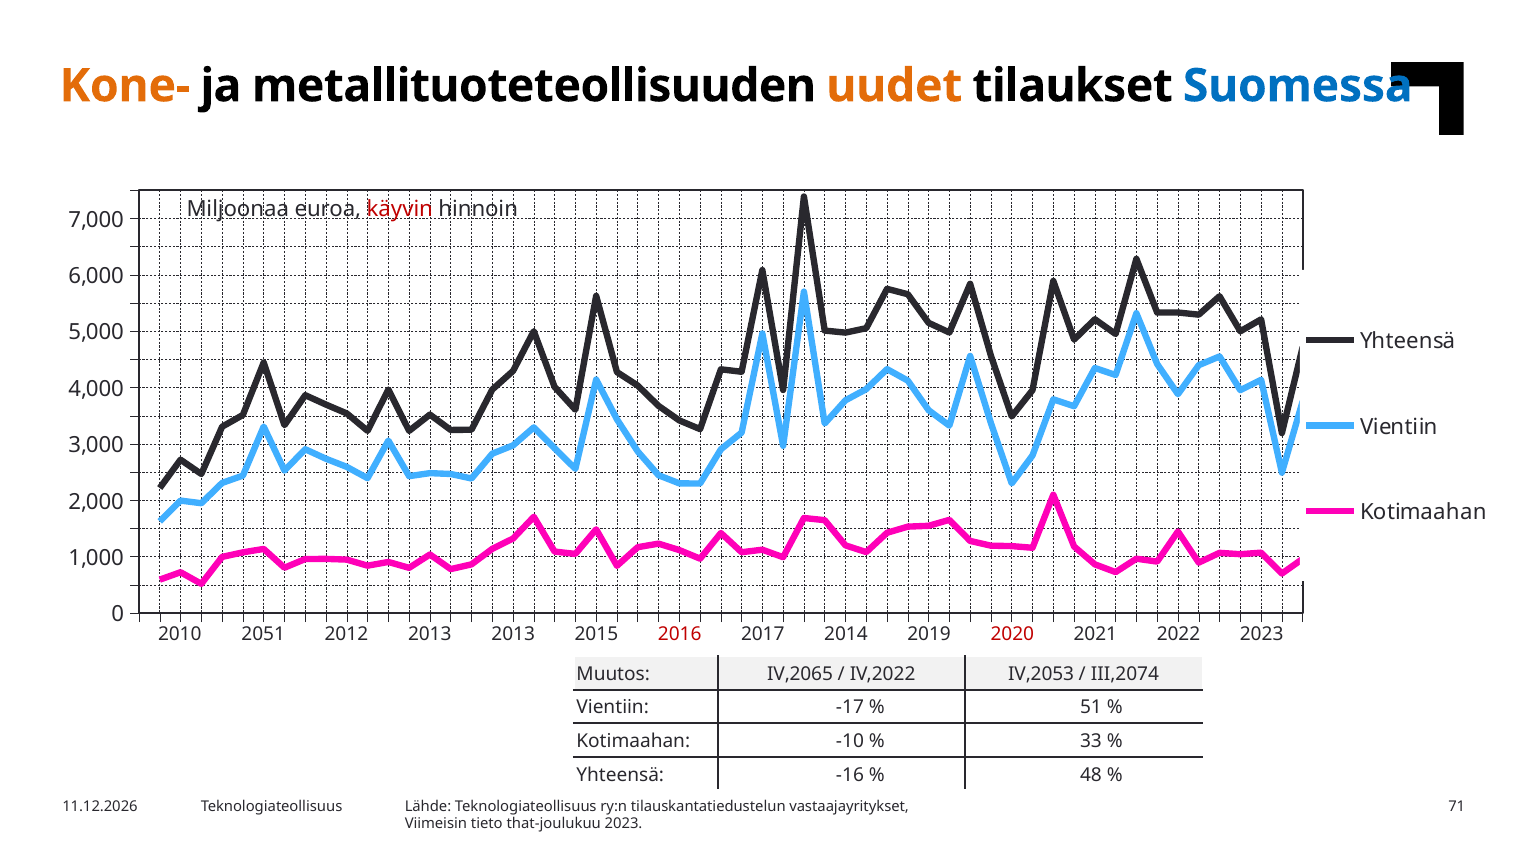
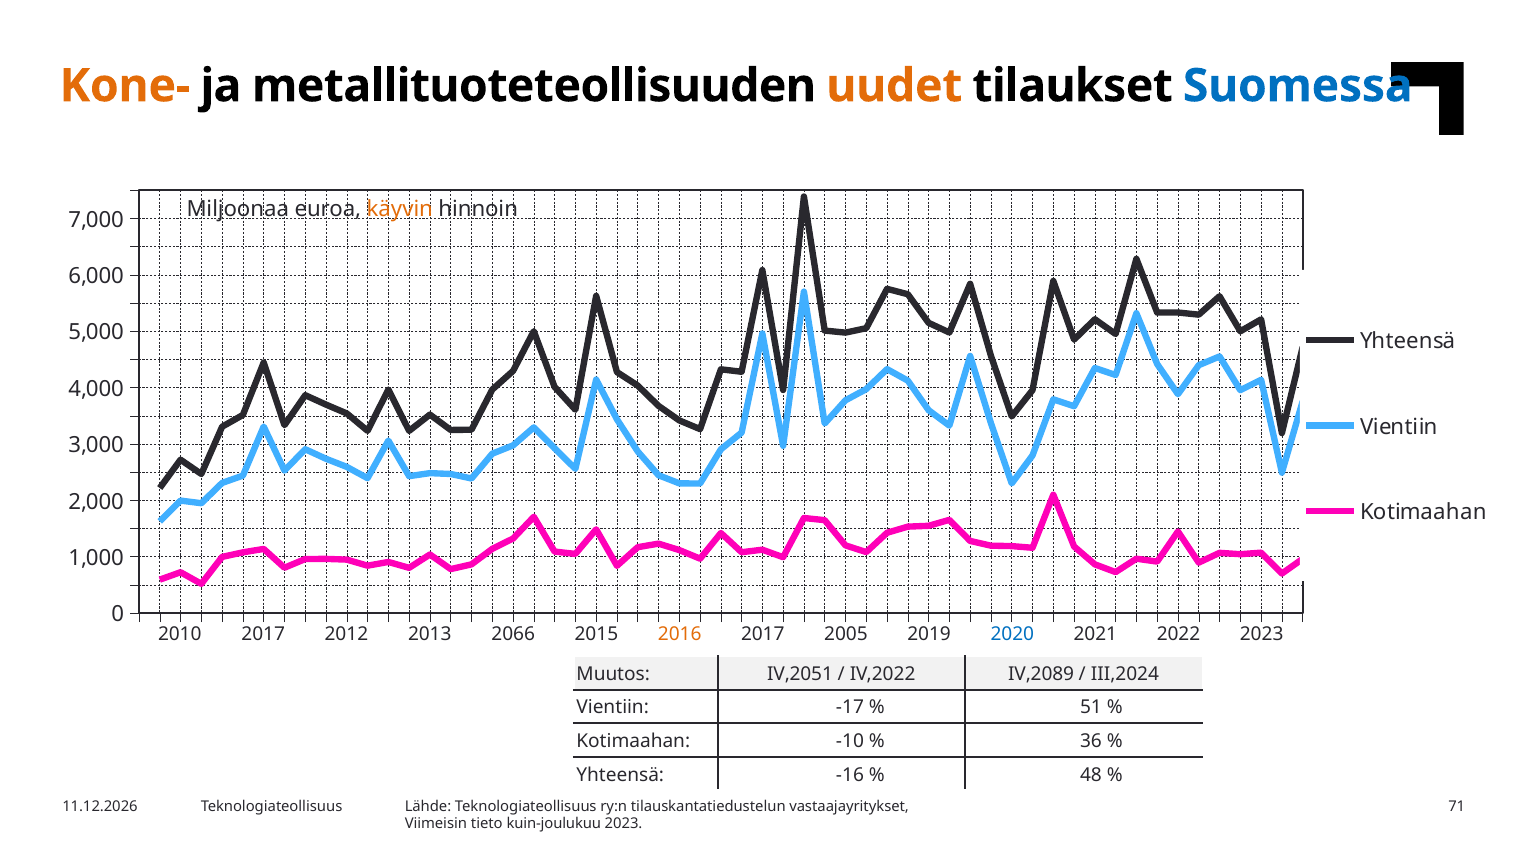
käyvin colour: red -> orange (400, 210)
2010 2051: 2051 -> 2017 (263, 635)
2013 2013: 2013 -> 2066 (513, 635)
2016 colour: red -> orange (680, 635)
2014: 2014 -> 2005 (846, 635)
2020 colour: red -> blue (1012, 635)
IV,2065: IV,2065 -> IV,2051 (800, 675)
IV,2053: IV,2053 -> IV,2089 (1041, 675)
III,2074: III,2074 -> III,2024 (1125, 675)
33: 33 -> 36 (1091, 742)
that-joulukuu: that-joulukuu -> kuin-joulukuu (554, 824)
